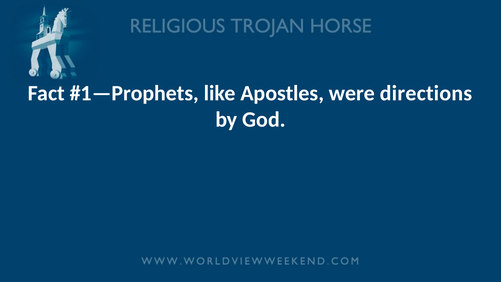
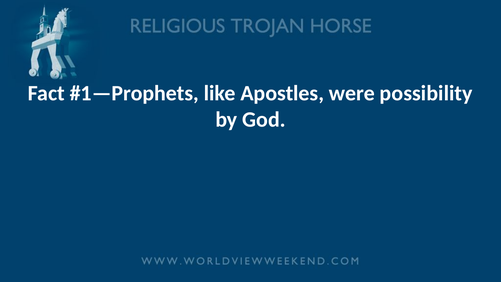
directions: directions -> possibility (426, 93)
